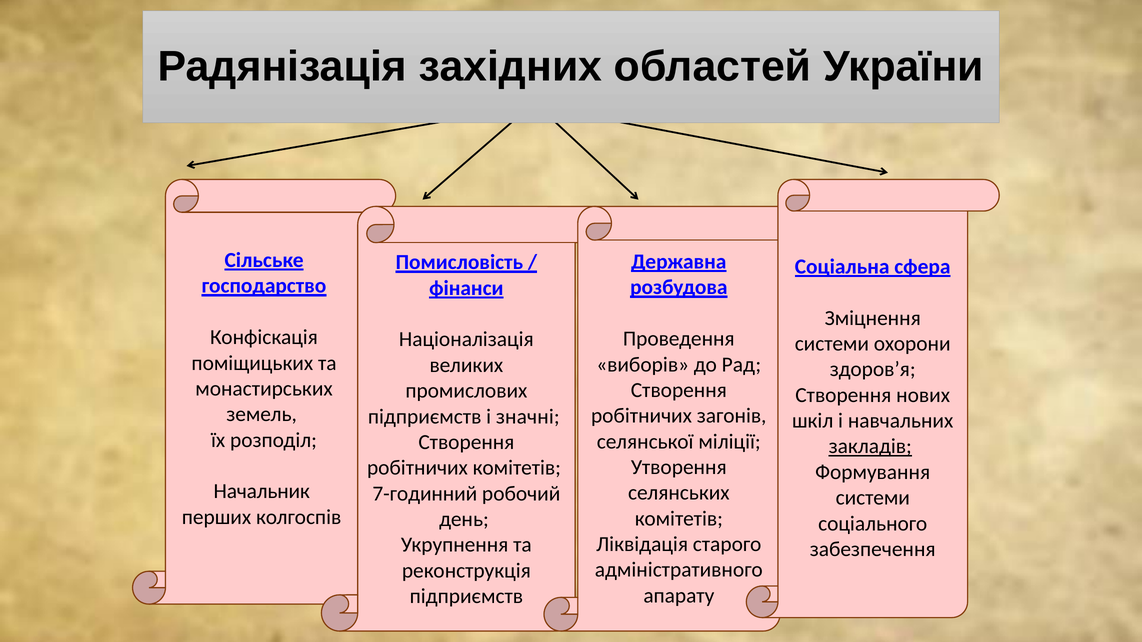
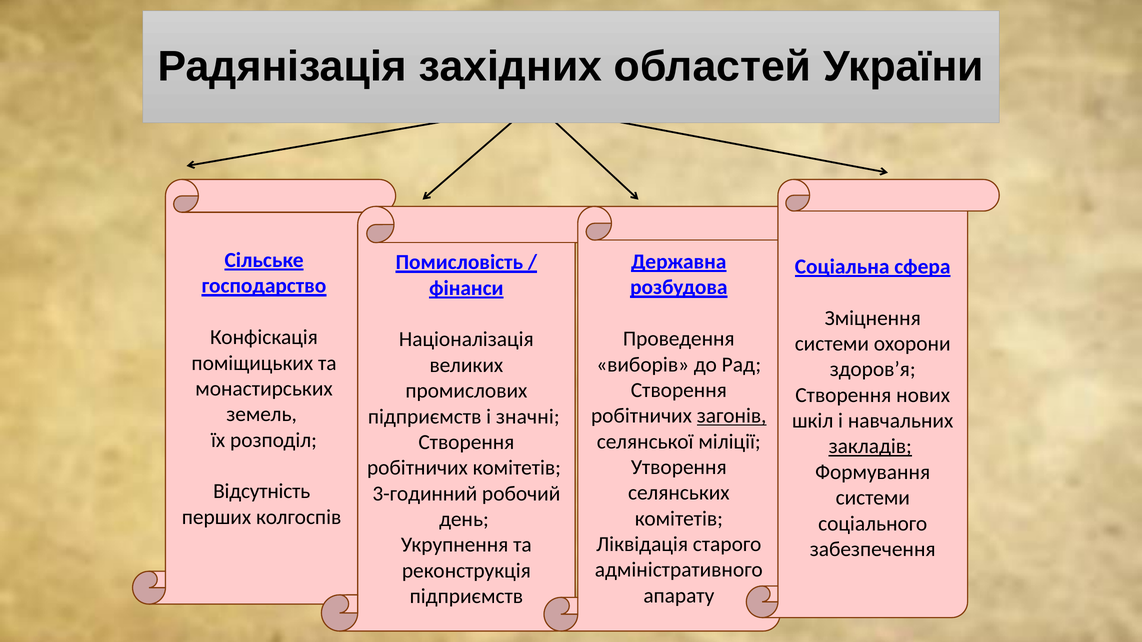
загонів underline: none -> present (732, 416)
Начальник: Начальник -> Відсутність (262, 492)
7-годинний: 7-годинний -> 3-годинний (425, 494)
